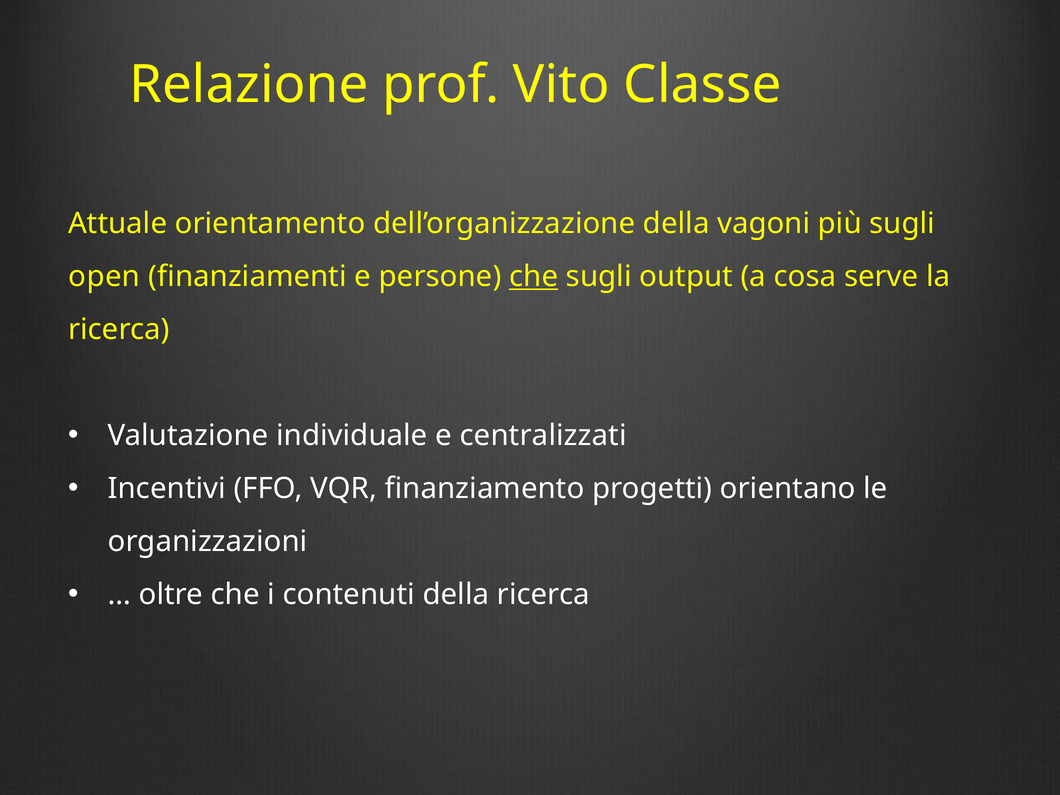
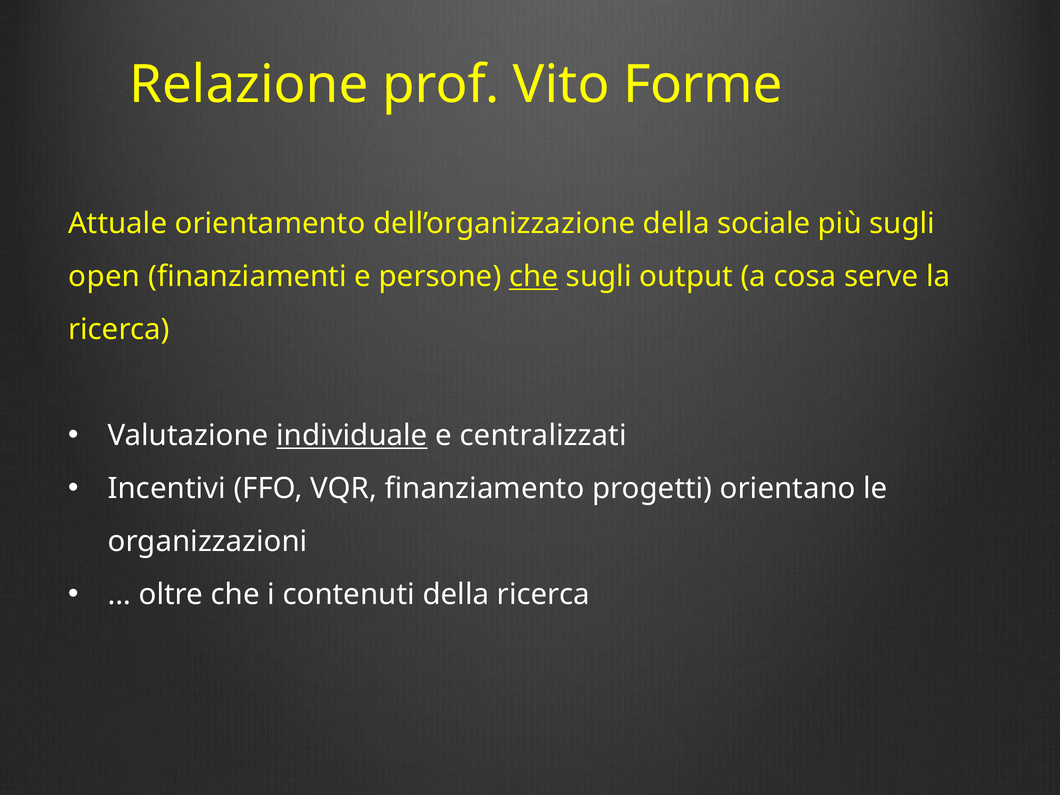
Classe: Classe -> Forme (703, 85)
vagoni: vagoni -> sociale (764, 224)
individuale underline: none -> present (352, 436)
